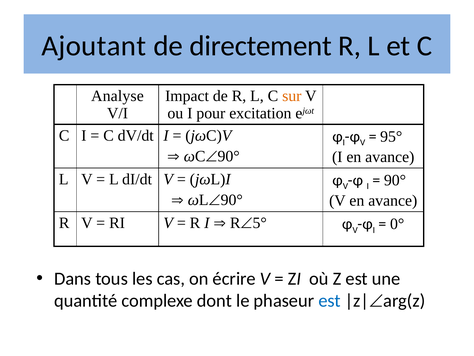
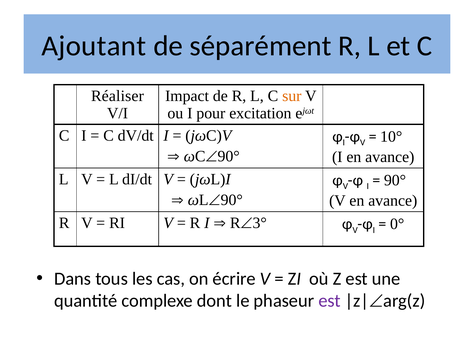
directement: directement -> séparément (261, 46)
Analyse: Analyse -> Réaliser (117, 96)
95°: 95° -> 10° (391, 136)
5°: 5° -> 3° (260, 223)
est colour: blue -> purple (330, 300)
